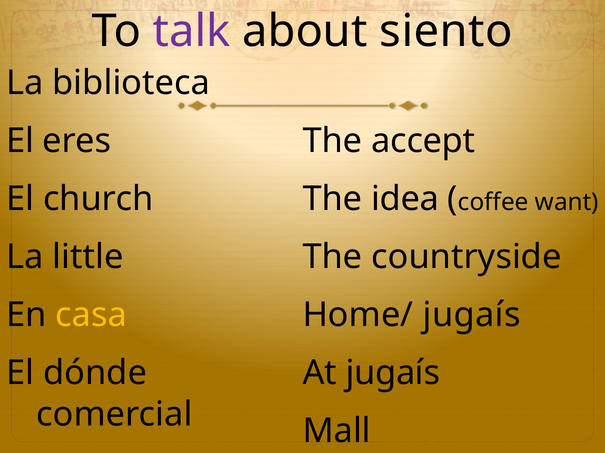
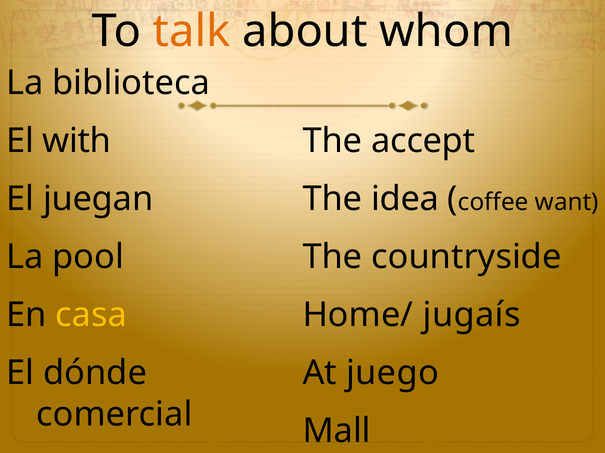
talk colour: purple -> orange (192, 32)
siento: siento -> whom (446, 32)
eres: eres -> with (77, 141)
church: church -> juegan (98, 199)
little: little -> pool (88, 257)
At jugaís: jugaís -> juego (393, 374)
